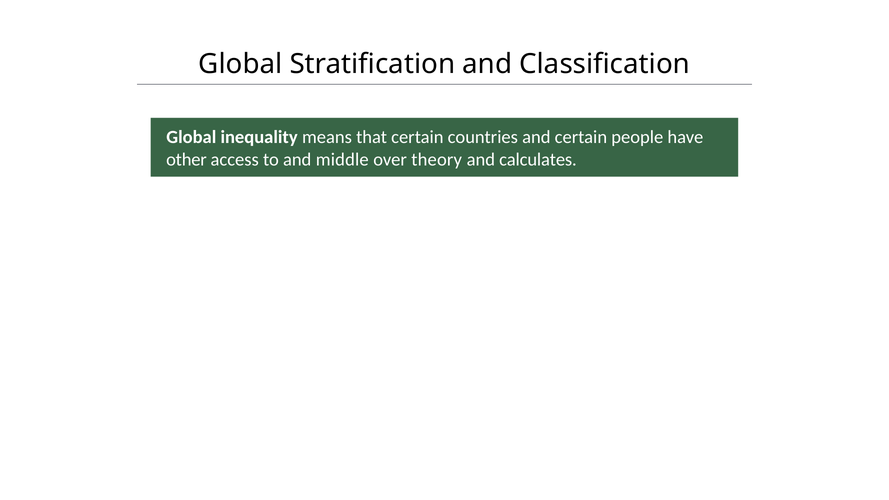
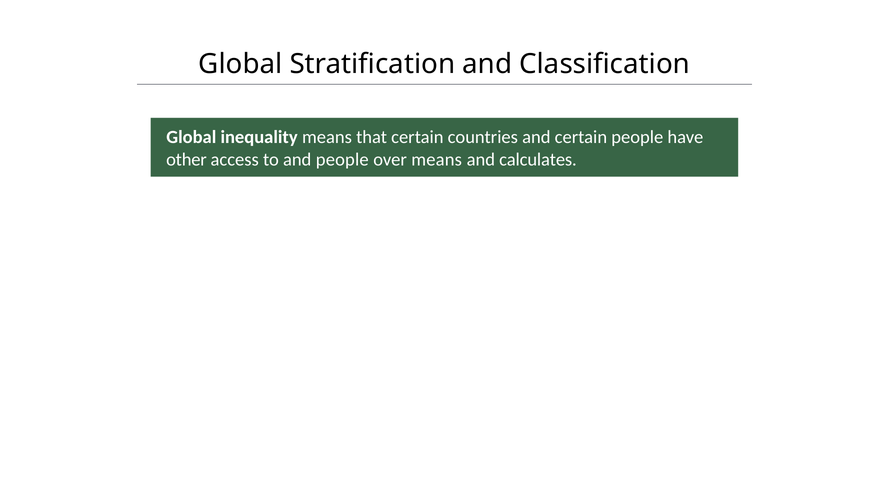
and middle: middle -> people (342, 159)
over theory: theory -> means (437, 159)
